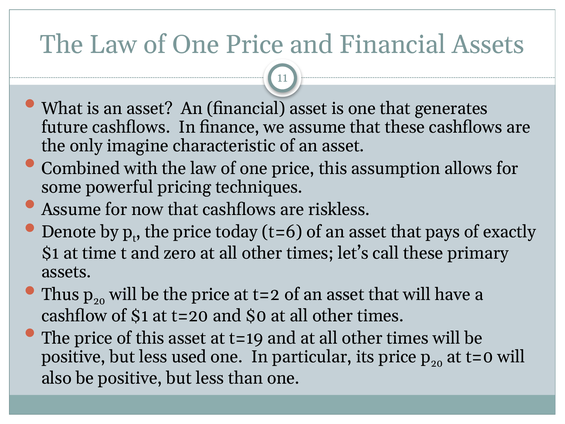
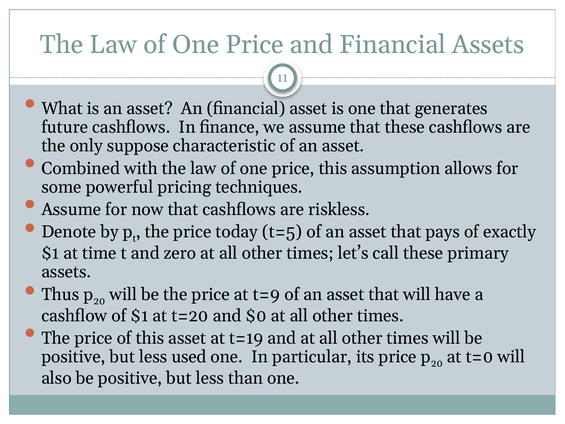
imagine: imagine -> suppose (138, 146)
t=6: t=6 -> t=5 (282, 232)
t=2: t=2 -> t=9 (266, 294)
